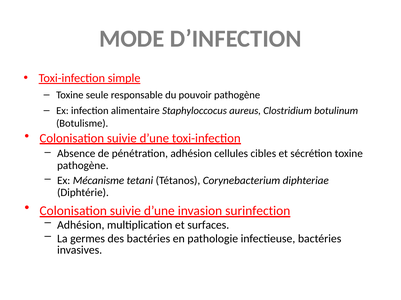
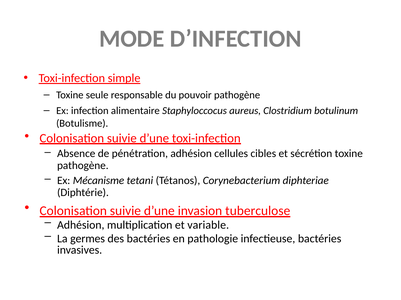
surinfection: surinfection -> tuberculose (258, 211)
surfaces: surfaces -> variable (208, 226)
